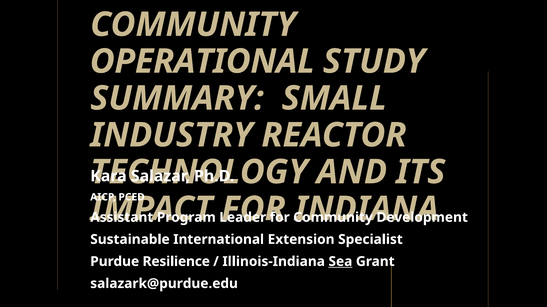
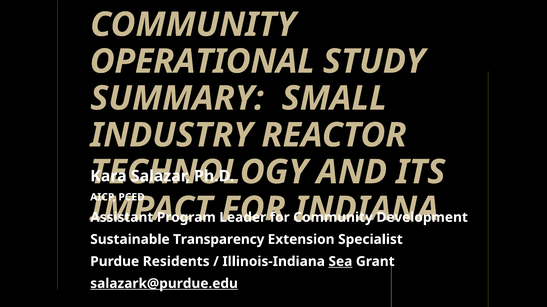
International: International -> Transparency (219, 240)
Resilience: Resilience -> Residents (176, 262)
salazark@purdue.edu underline: none -> present (164, 284)
